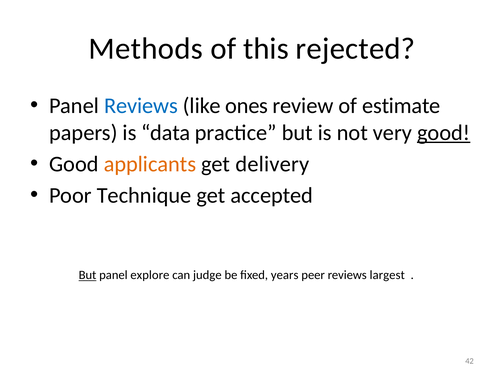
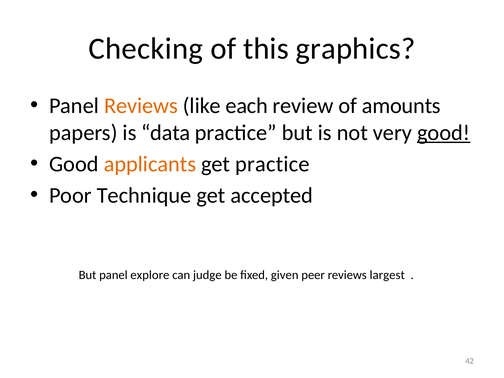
Methods: Methods -> Checking (146, 49)
rejected: rejected -> graphics (356, 49)
Reviews colour: blue -> orange (141, 106)
ones: ones -> each (247, 106)
estimate: estimate -> amounts (401, 106)
get delivery: delivery -> practice (272, 164)
But underline: present -> none (88, 275)
years: years -> given (285, 275)
